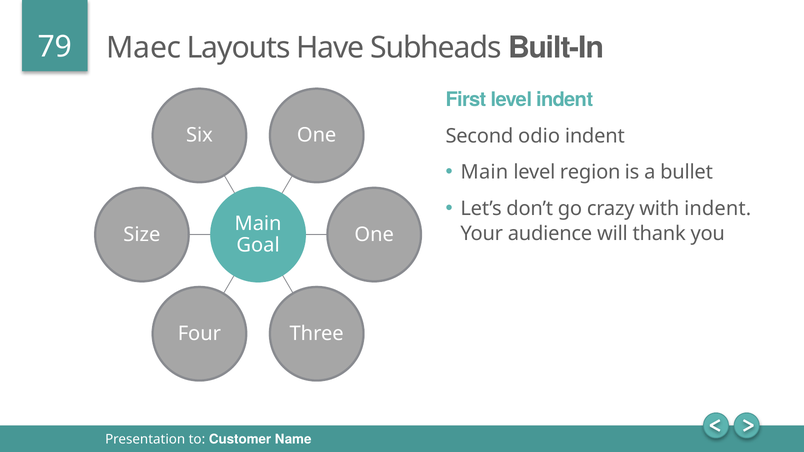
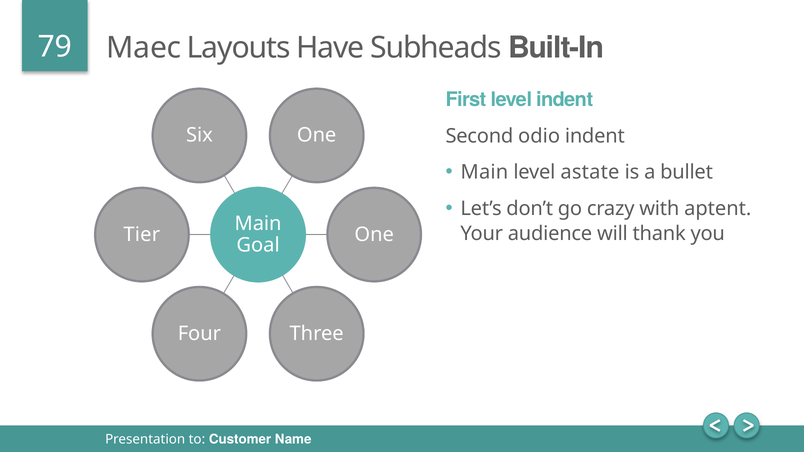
region: region -> astate (590, 172)
with indent: indent -> aptent (718, 209)
Size: Size -> Tier (142, 235)
